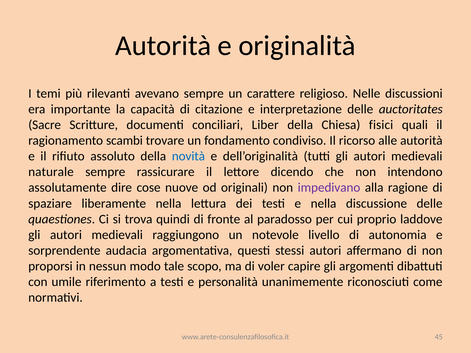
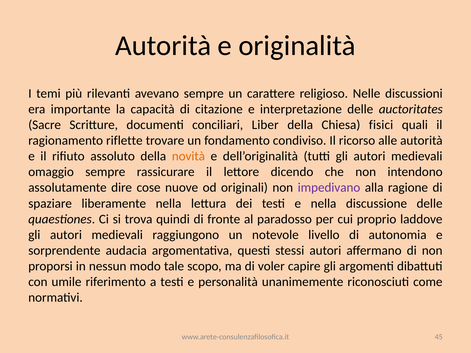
scambi: scambi -> riflette (124, 141)
novità colour: blue -> orange (188, 156)
naturale: naturale -> omaggio (51, 172)
